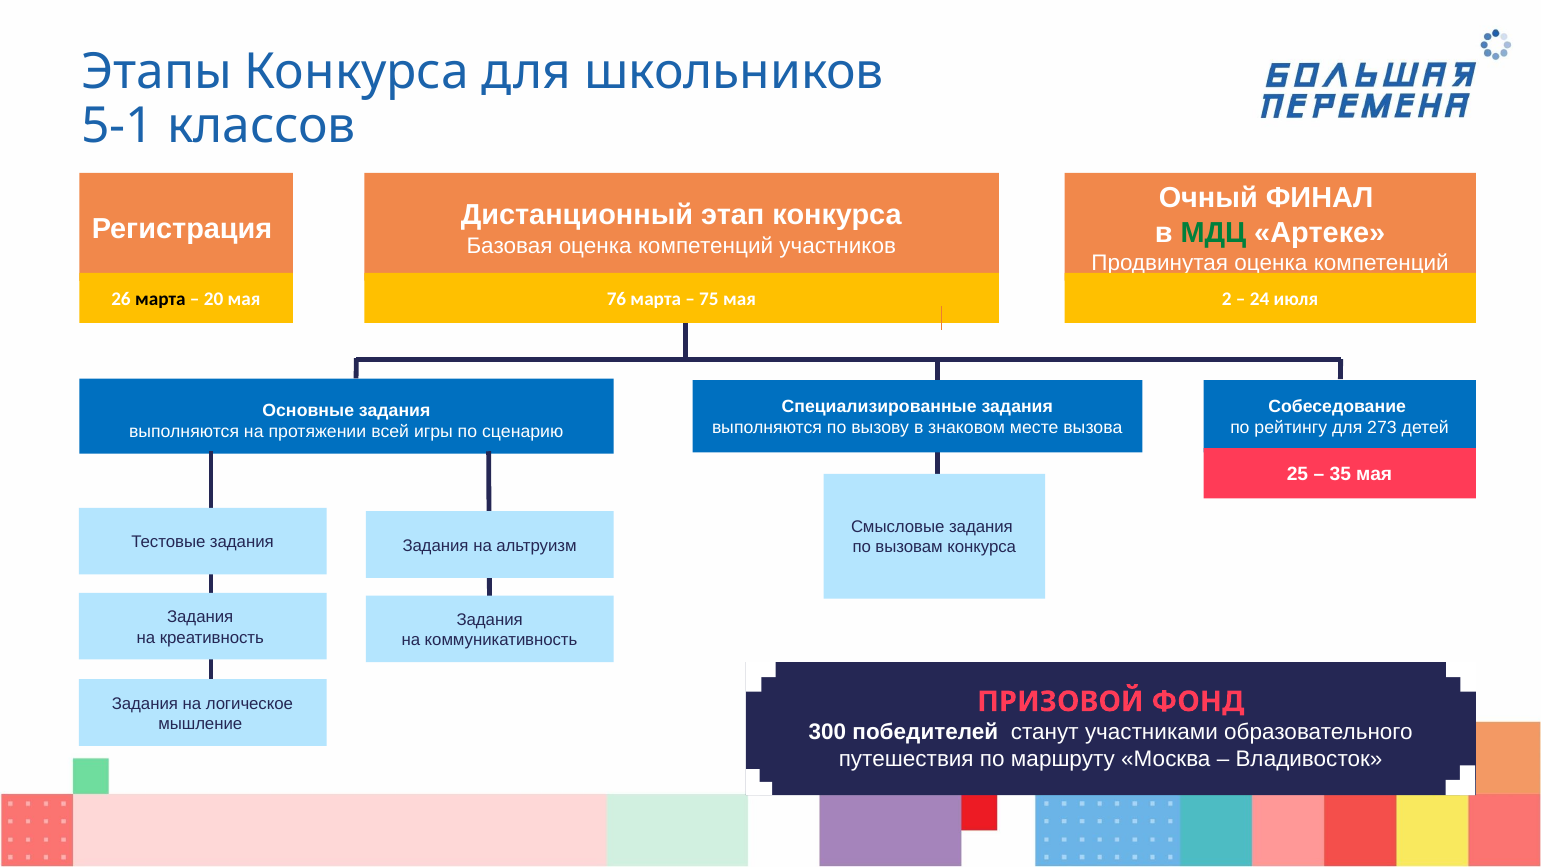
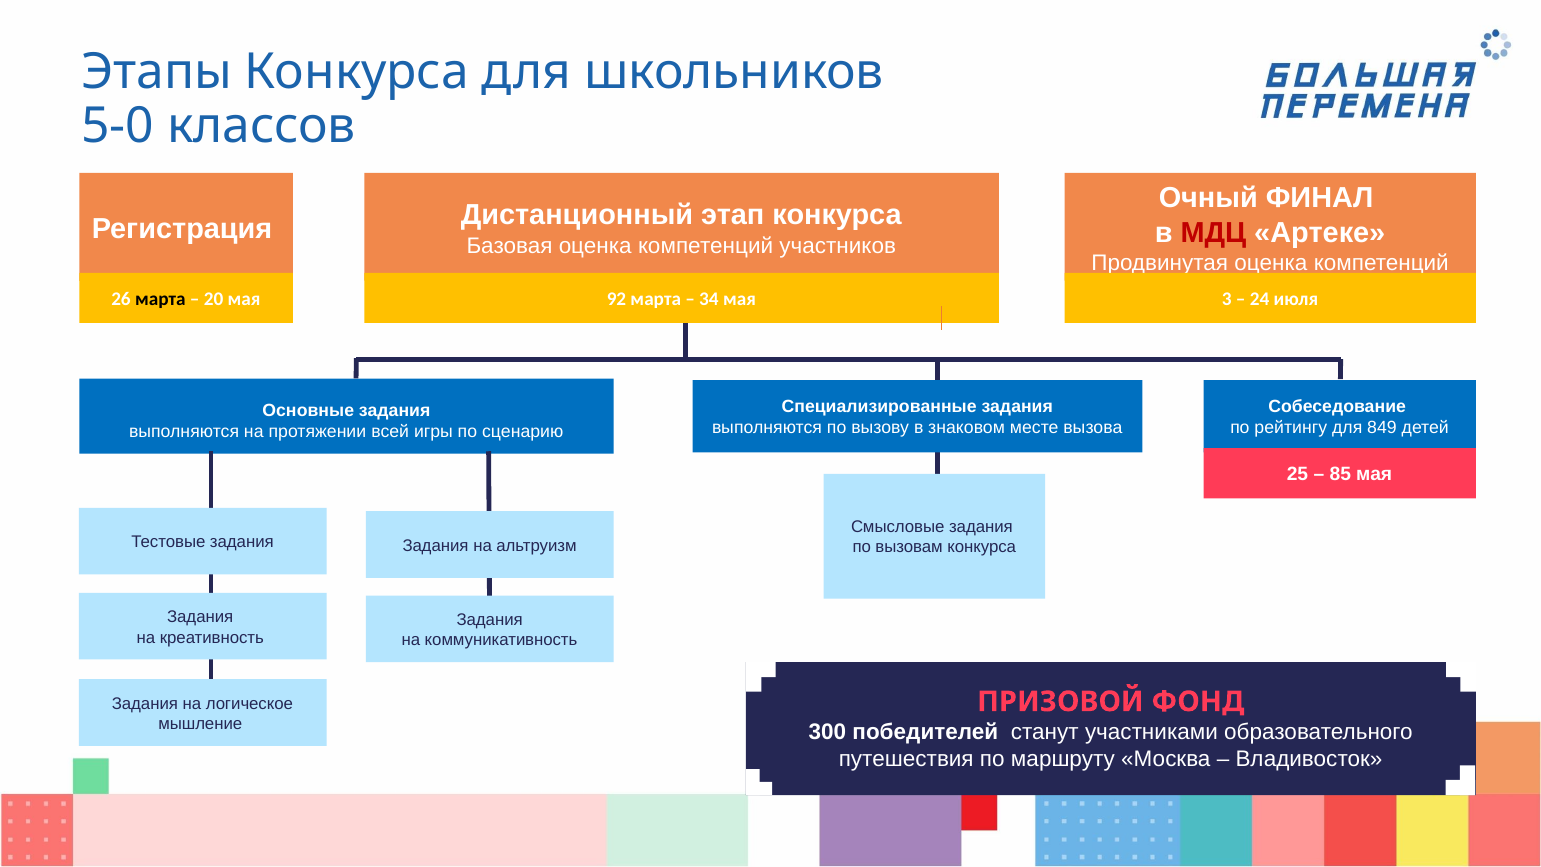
5-1: 5-1 -> 5-0 (118, 126)
МДЦ colour: green -> red (1213, 233)
76: 76 -> 92 (616, 299)
75: 75 -> 34 (709, 299)
2: 2 -> 3 (1227, 299)
273: 273 -> 849 (1382, 428)
35: 35 -> 85 (1340, 474)
